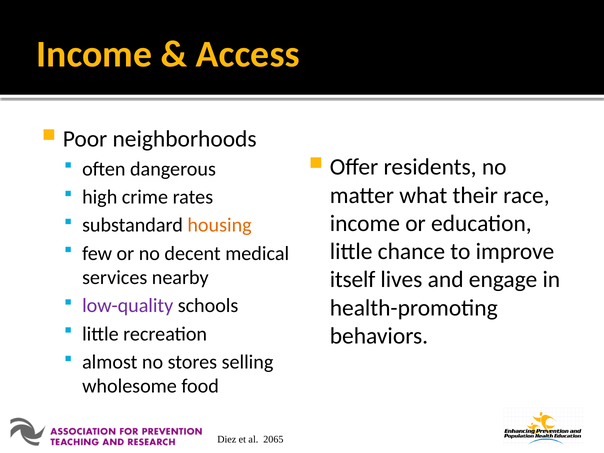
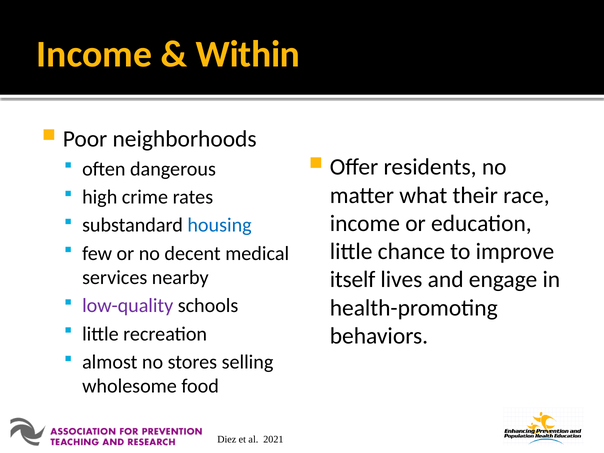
Access: Access -> Within (248, 54)
housing colour: orange -> blue (220, 225)
2065: 2065 -> 2021 (273, 439)
